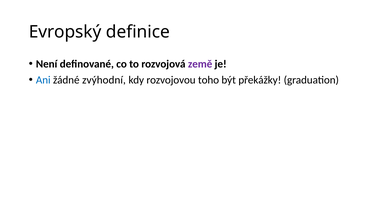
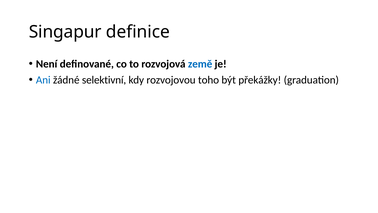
Evropský: Evropský -> Singapur (65, 32)
země colour: purple -> blue (200, 64)
zvýhodní: zvýhodní -> selektivní (104, 80)
